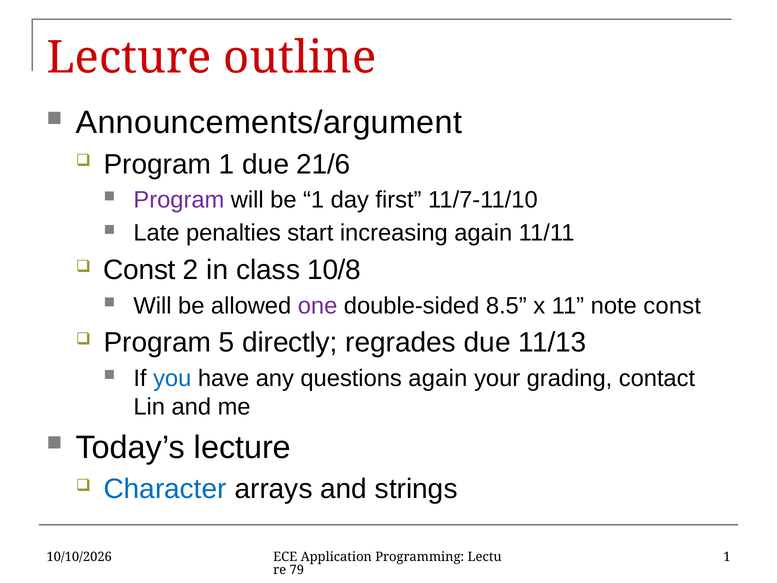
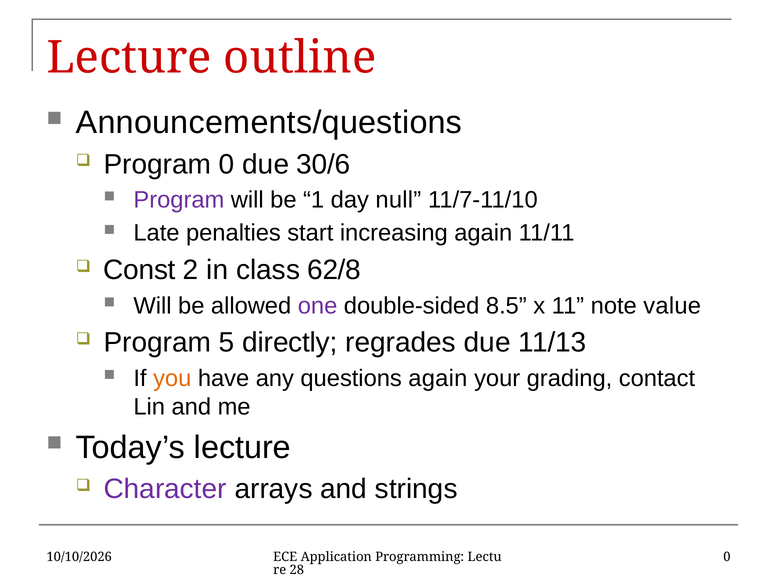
Announcements/argument: Announcements/argument -> Announcements/questions (269, 123)
Program 1: 1 -> 0 (227, 164)
21/6: 21/6 -> 30/6 (323, 164)
first: first -> null (398, 200)
10/8: 10/8 -> 62/8 (334, 270)
note const: const -> value (672, 306)
you colour: blue -> orange (172, 378)
Character colour: blue -> purple (165, 489)
1: 1 -> 0 (727, 557)
79: 79 -> 28 (297, 570)
